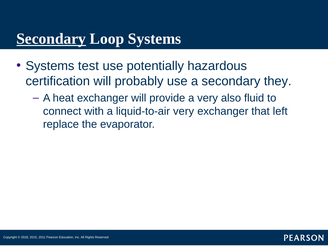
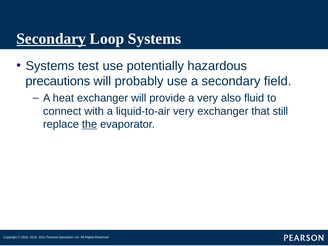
certification: certification -> precautions (58, 81)
they: they -> field (278, 81)
left: left -> still (280, 111)
the underline: none -> present (90, 124)
